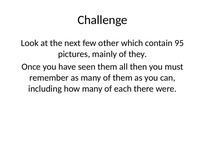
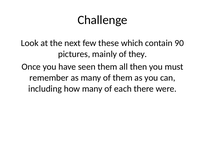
other: other -> these (109, 43)
95: 95 -> 90 (179, 43)
